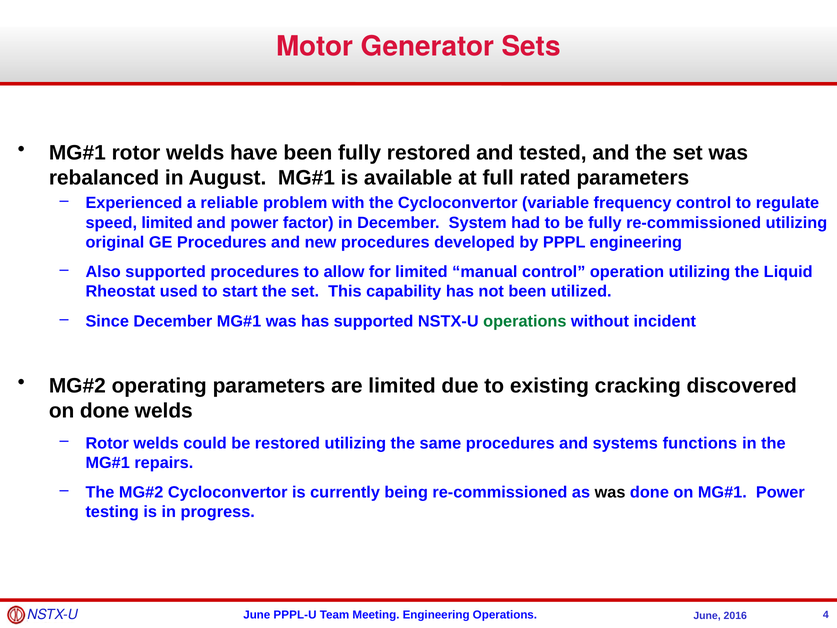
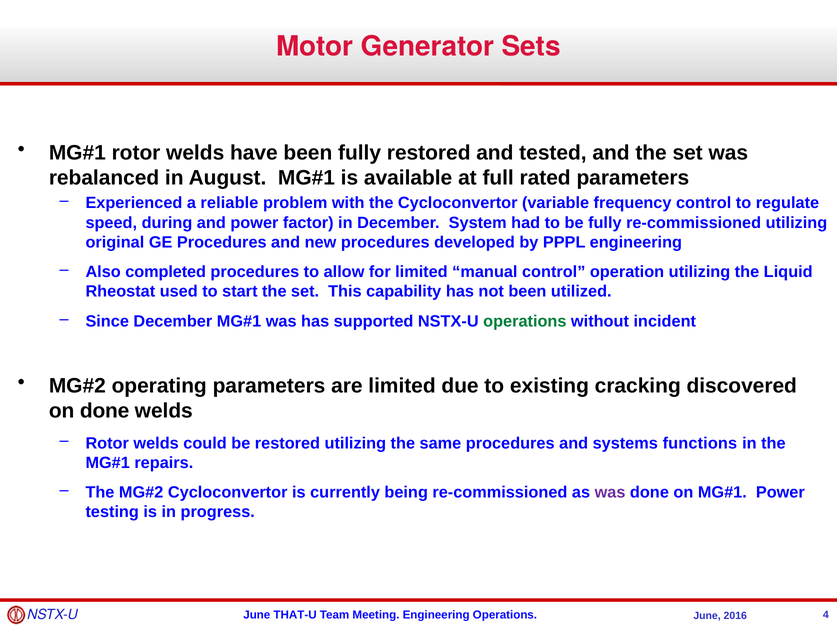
speed limited: limited -> during (167, 223)
Also supported: supported -> completed (166, 272)
was colour: black -> purple (610, 492)
PPPL-U: PPPL-U -> THAT-U (295, 615)
